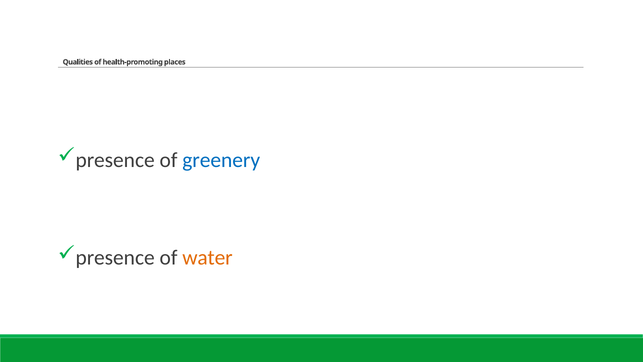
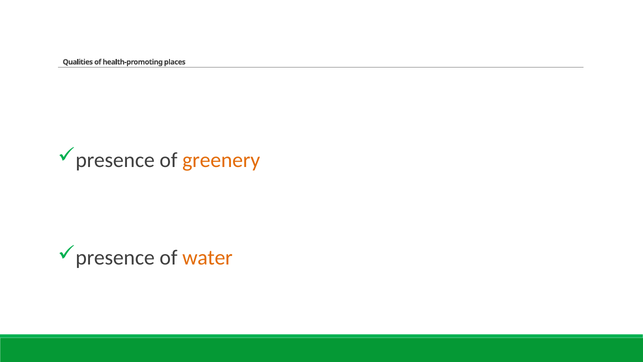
greenery colour: blue -> orange (221, 160)
